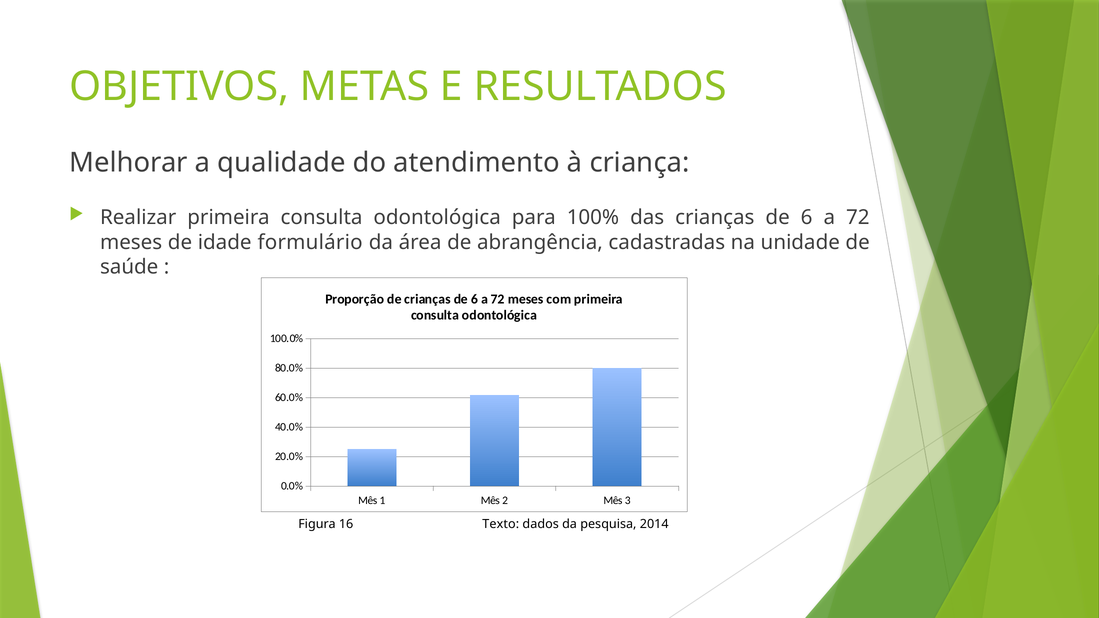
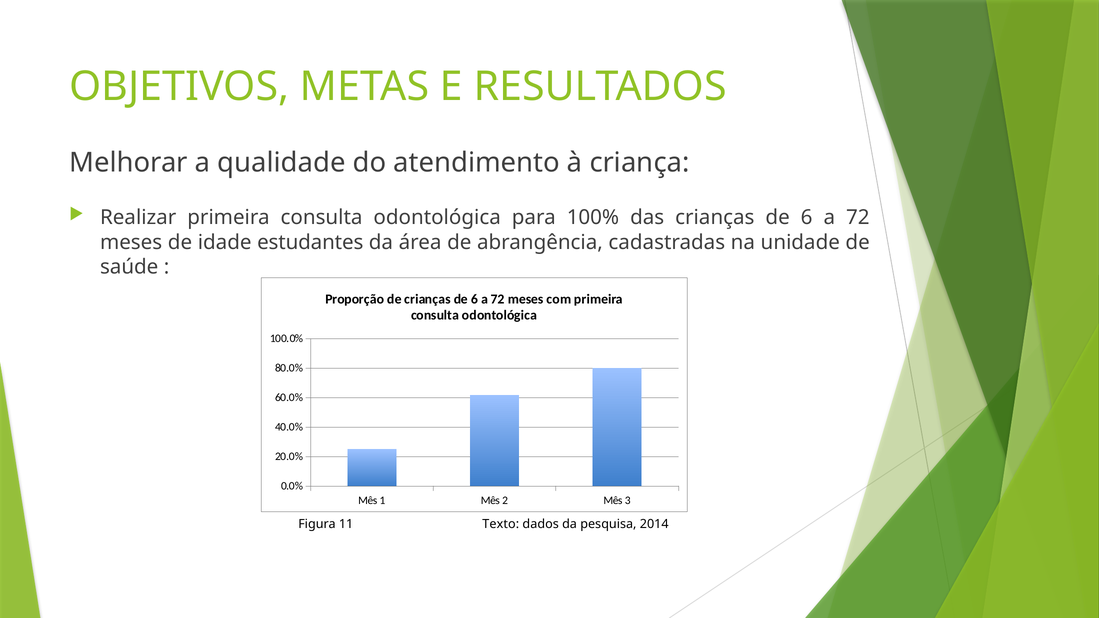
formulário: formulário -> estudantes (310, 242)
16: 16 -> 11 (346, 524)
